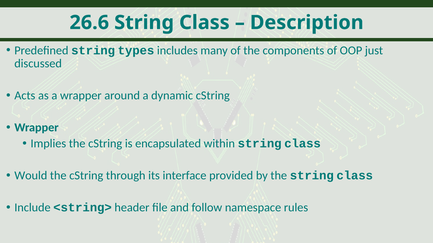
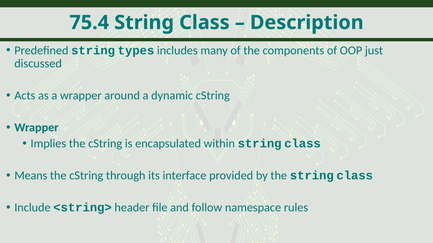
26.6: 26.6 -> 75.4 (89, 23)
Would: Would -> Means (31, 176)
